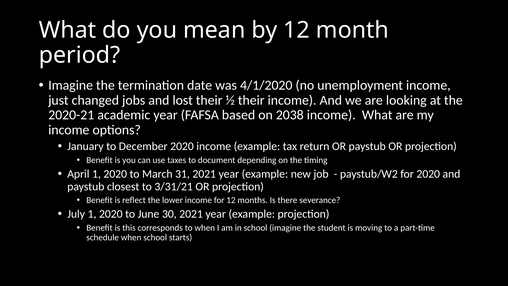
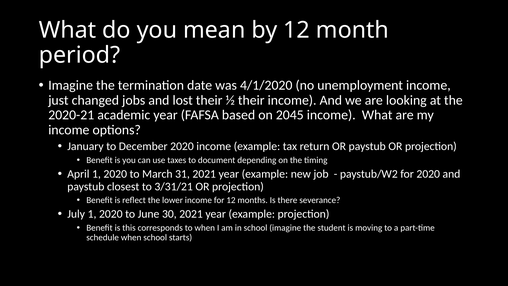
2038: 2038 -> 2045 (290, 115)
